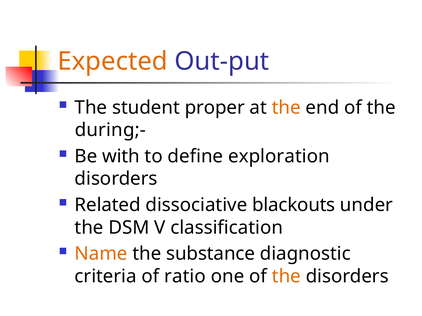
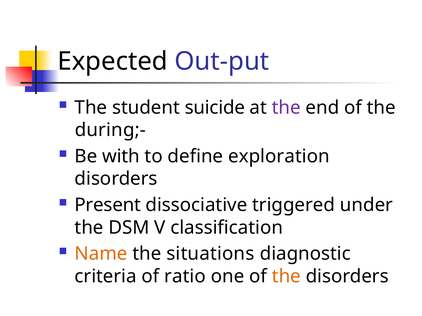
Expected colour: orange -> black (113, 62)
proper: proper -> suicide (215, 108)
the colour: orange -> purple (286, 108)
Related: Related -> Present (108, 205)
blackouts: blackouts -> triggered (294, 205)
substance: substance -> situations (210, 254)
